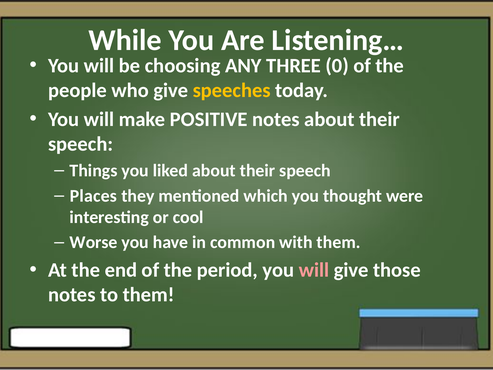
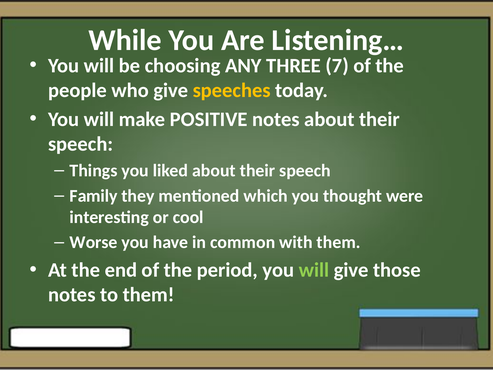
0: 0 -> 7 (337, 66)
Places: Places -> Family (94, 196)
will colour: pink -> light green (314, 270)
